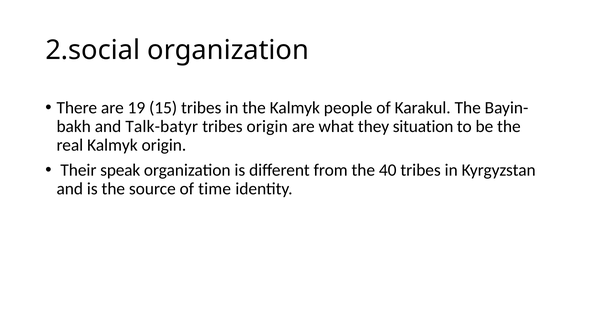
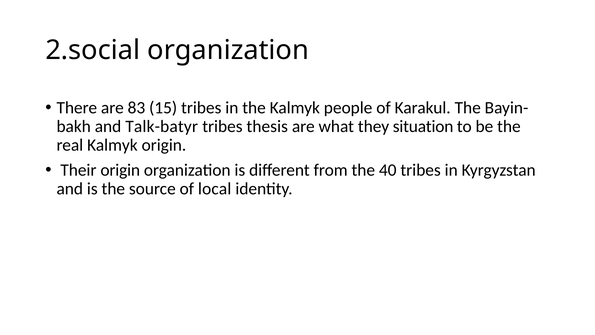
19: 19 -> 83 (136, 108)
tribes origin: origin -> thesis (267, 126)
Their speak: speak -> origin (120, 170)
time: time -> local (215, 189)
